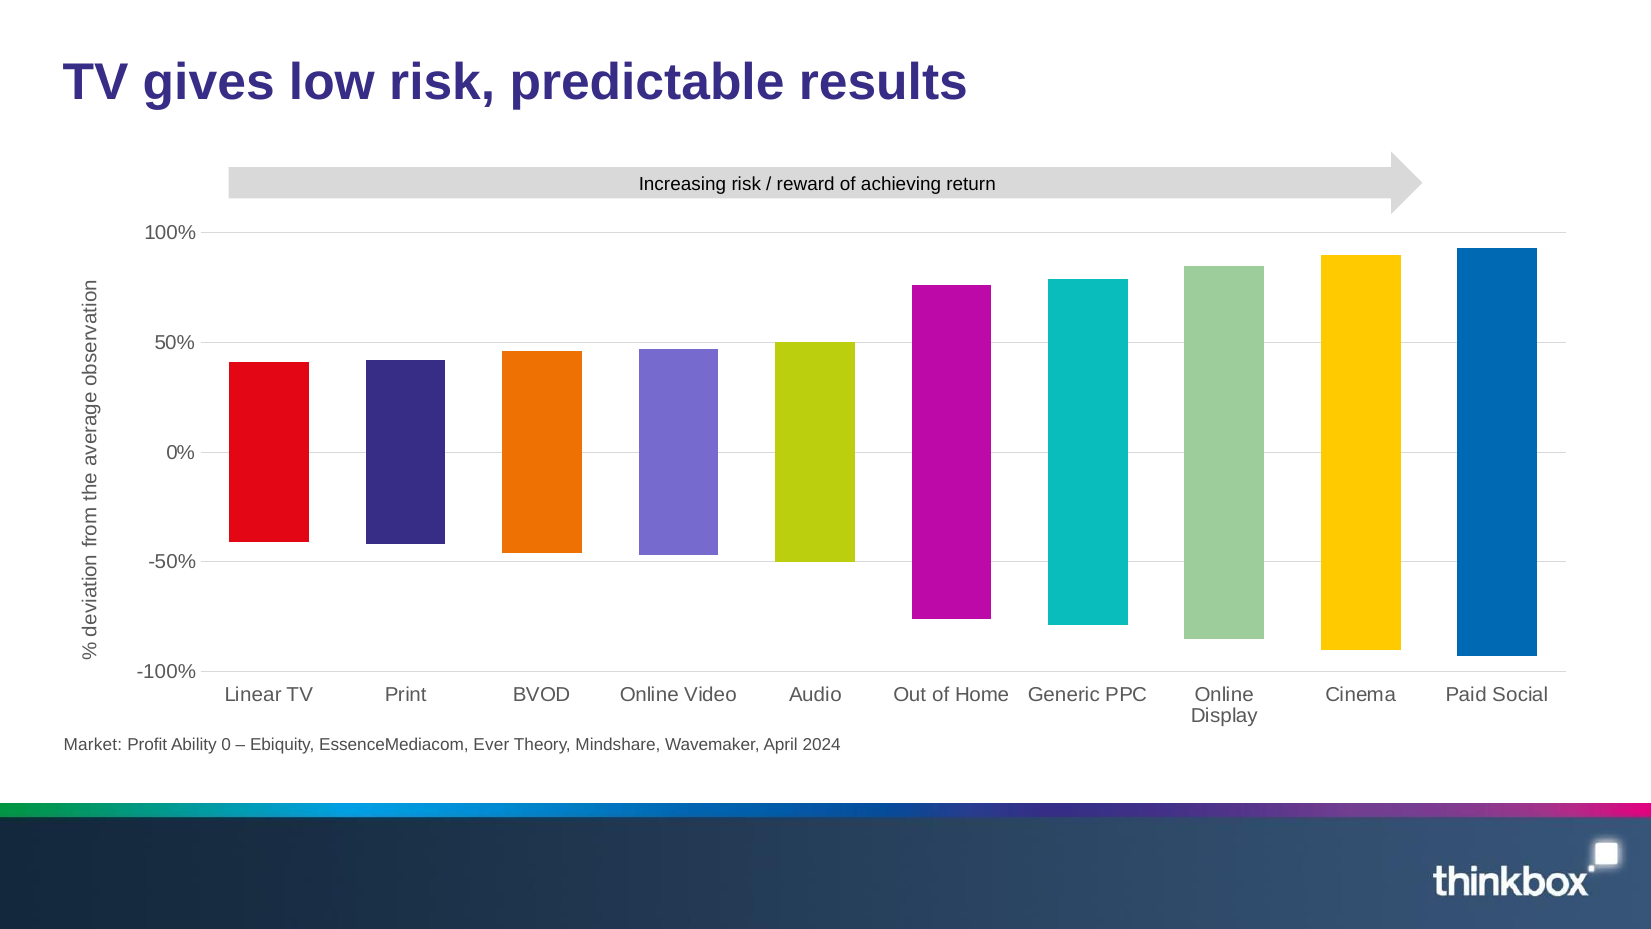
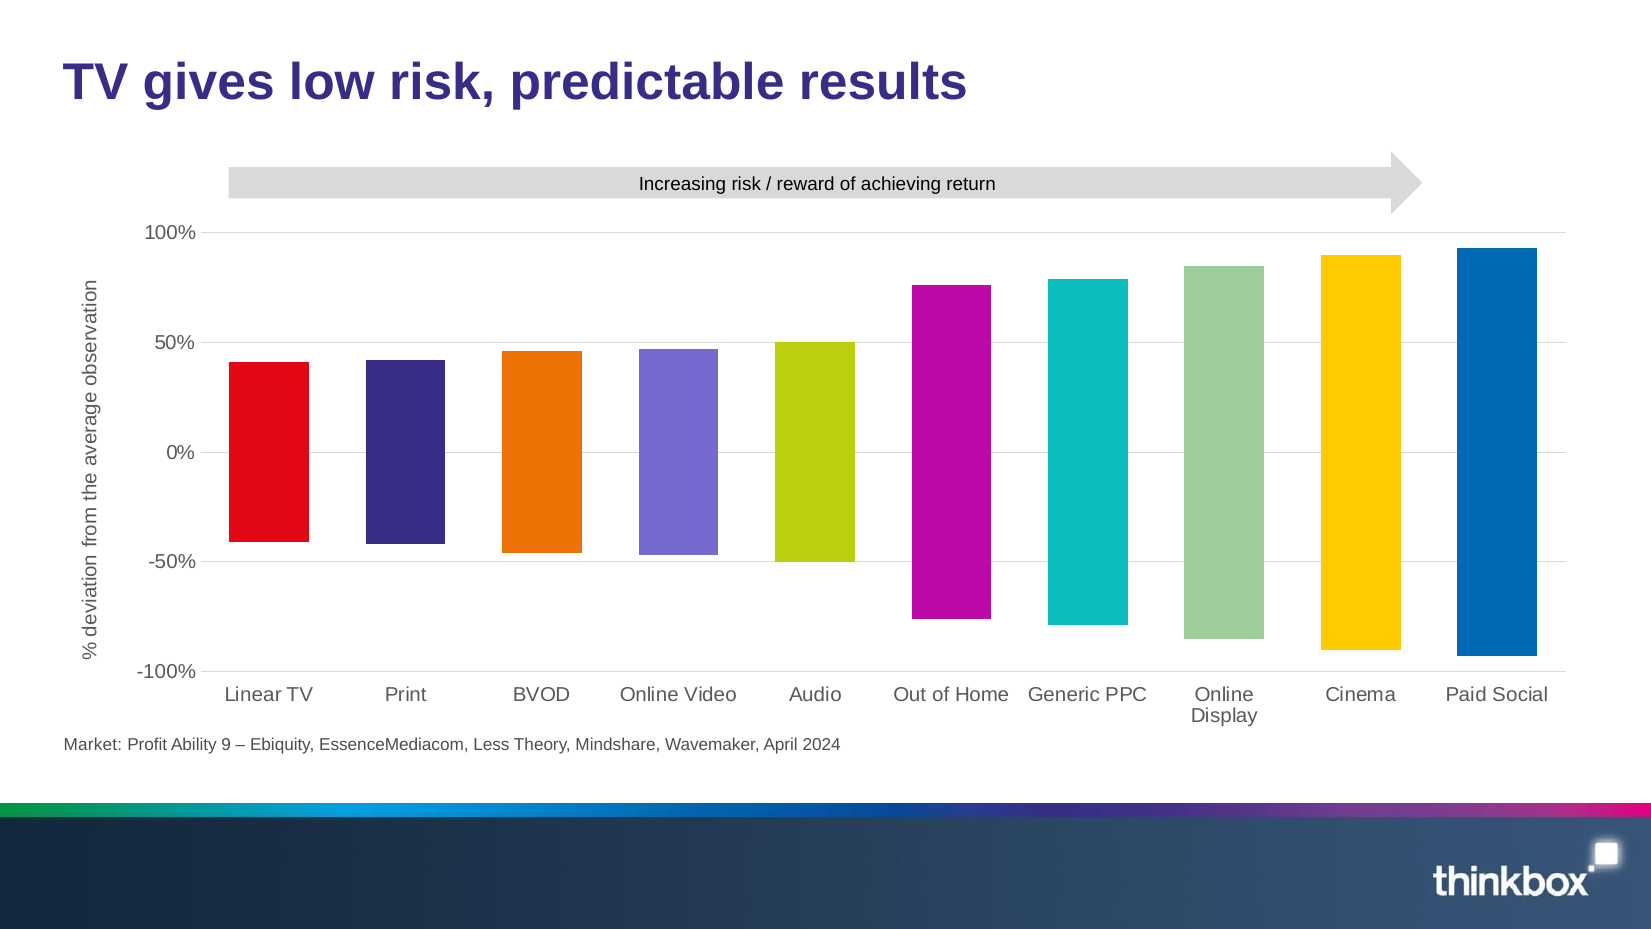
0: 0 -> 9 (226, 744)
Ever: Ever -> Less (491, 744)
